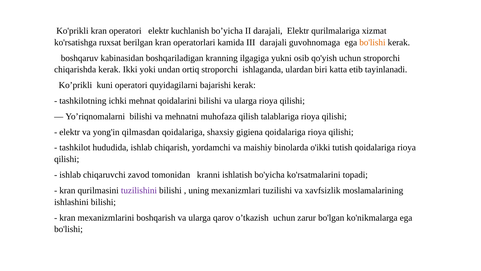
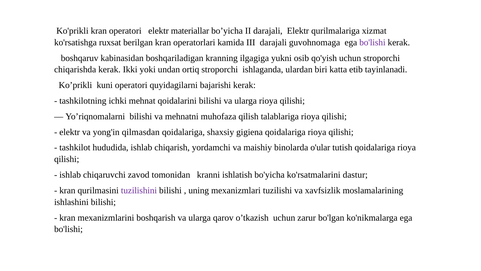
kuchlanish: kuchlanish -> materiallar (190, 31)
bo'lishi colour: orange -> purple (372, 42)
o'ikki: o'ikki -> o'ular (320, 147)
topadi: topadi -> dastur (355, 175)
